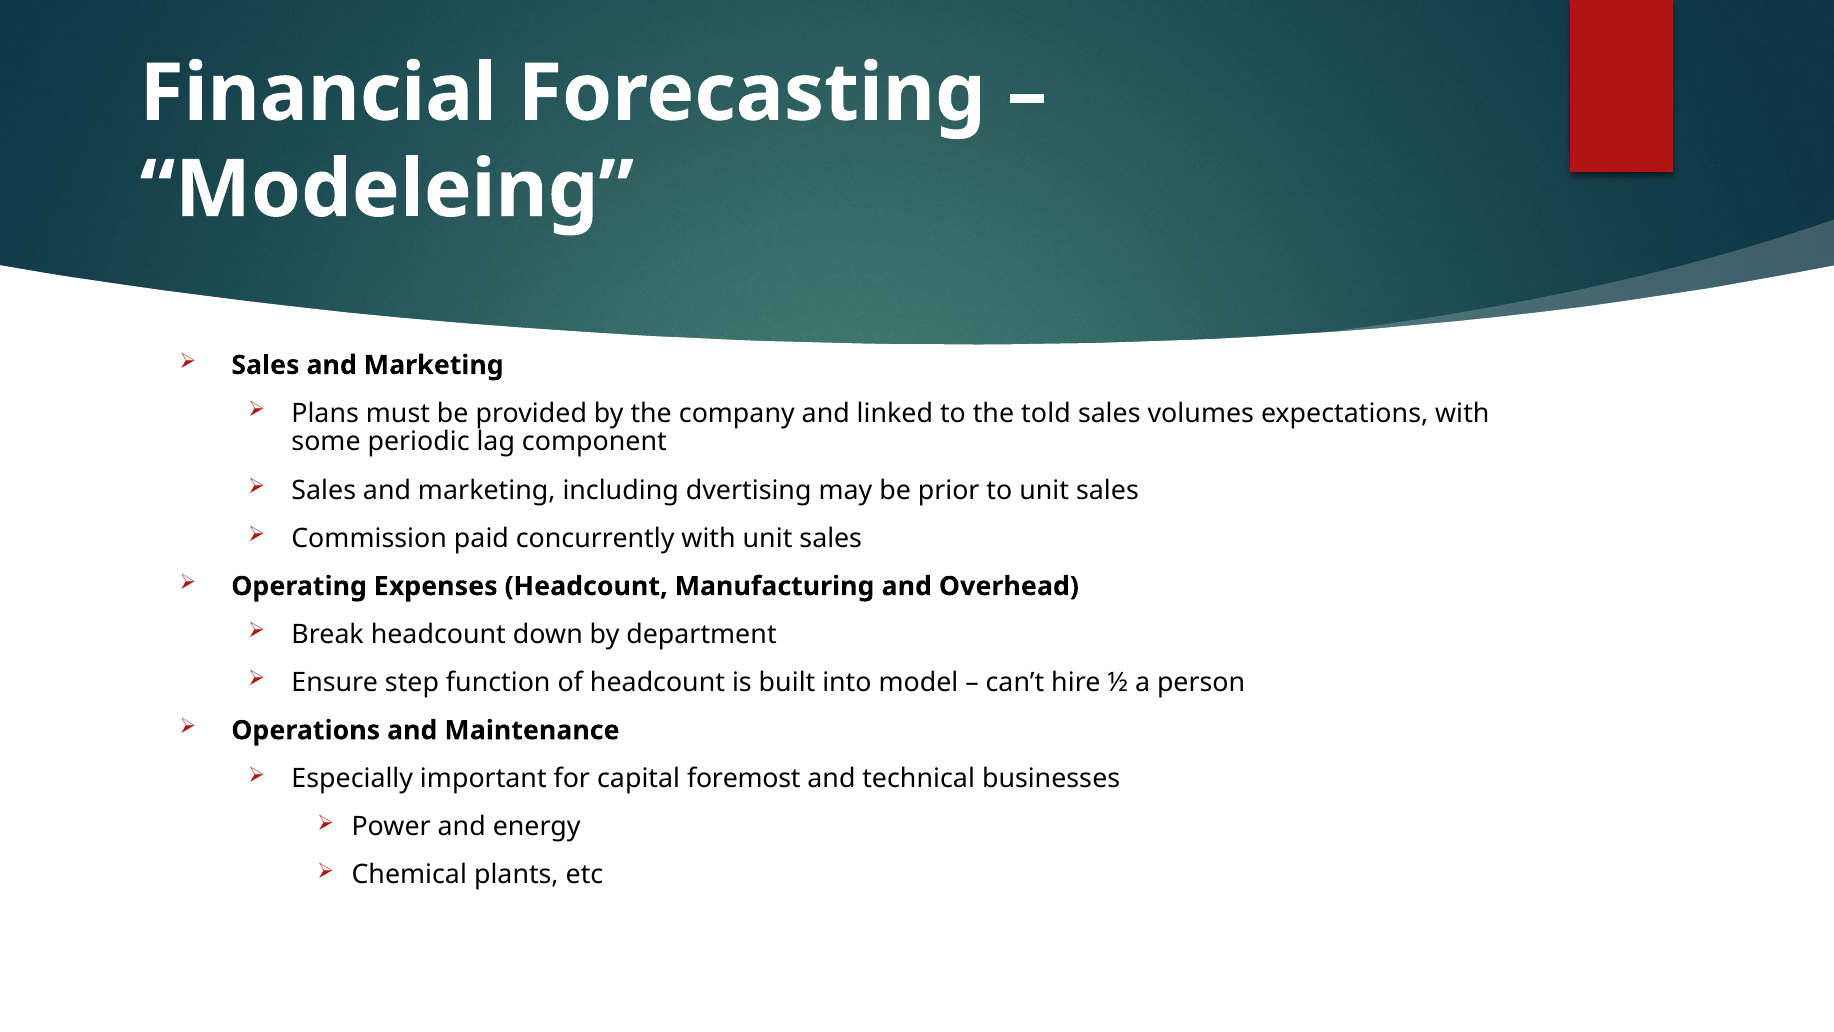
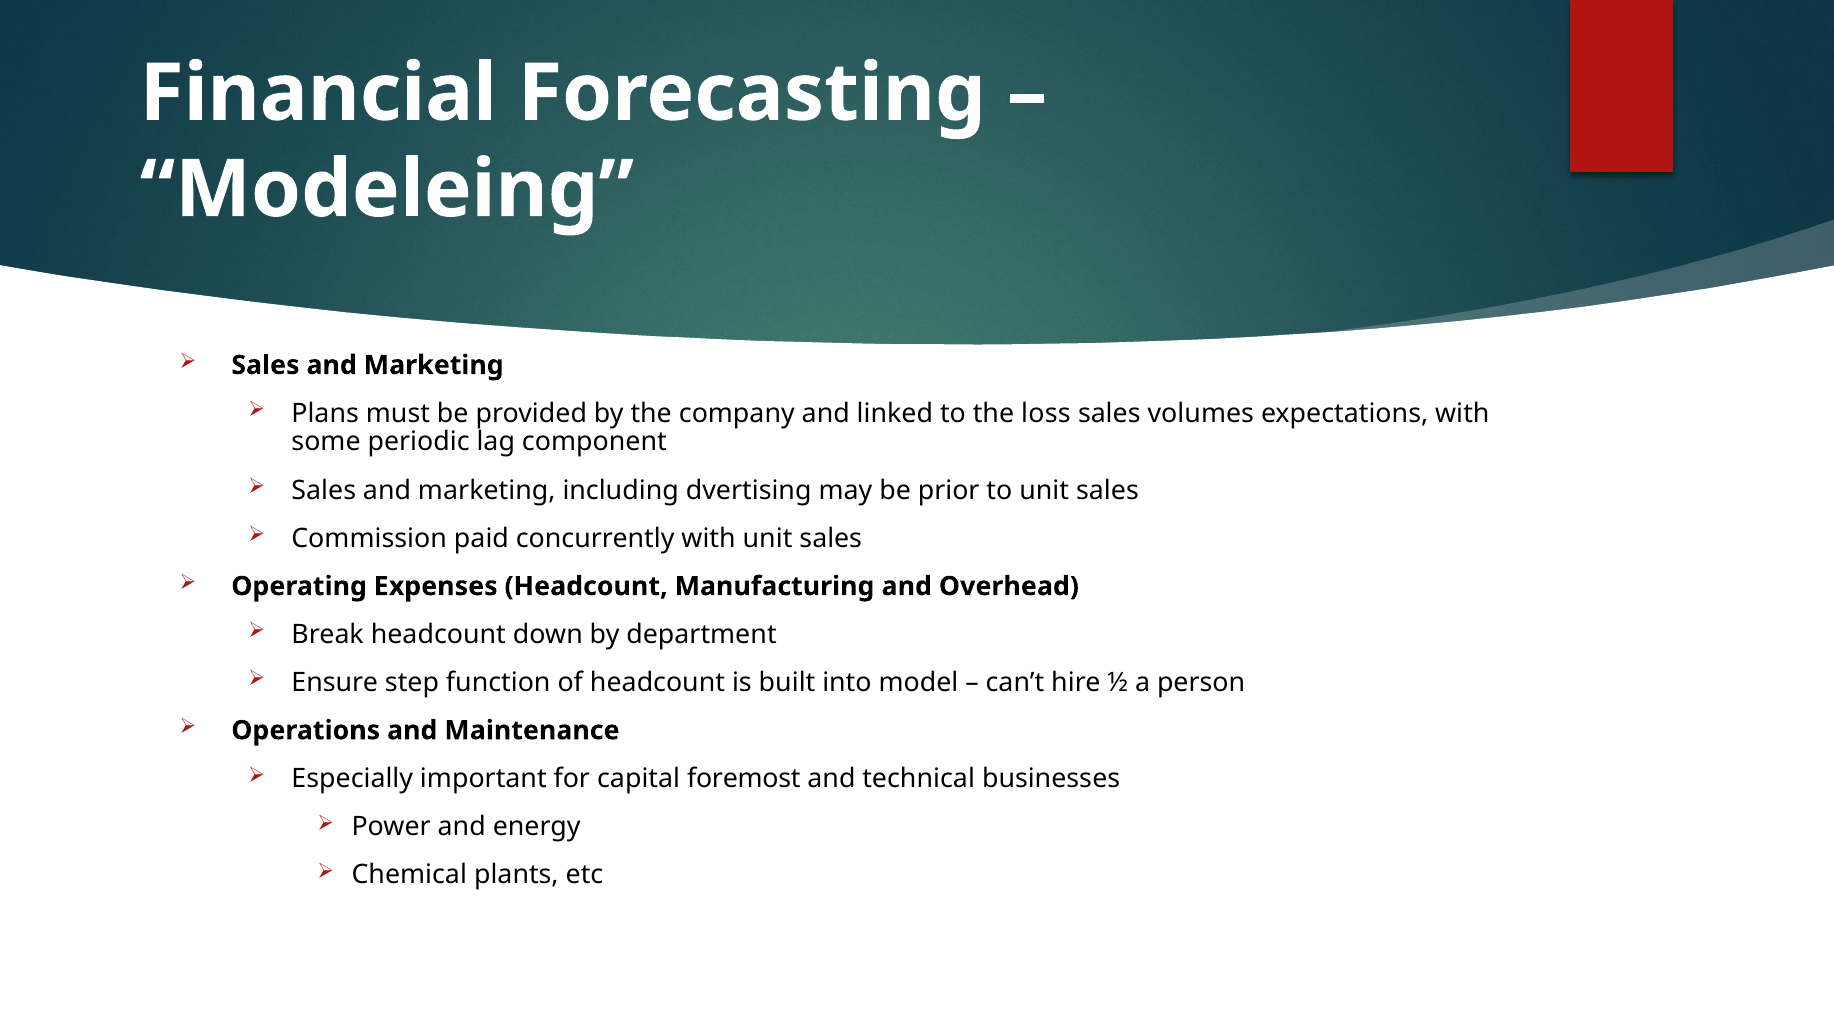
told: told -> loss (1046, 413)
